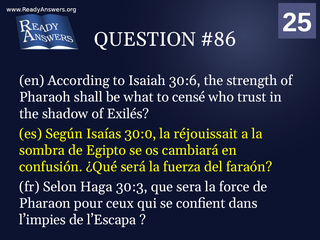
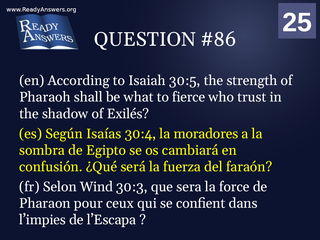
30:6: 30:6 -> 30:5 (185, 81)
censé: censé -> fierce (189, 97)
30:0: 30:0 -> 30:4 (140, 134)
réjouissait: réjouissait -> moradores (206, 134)
Haga: Haga -> Wind (96, 187)
